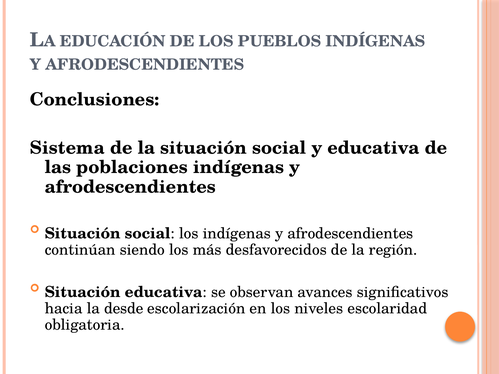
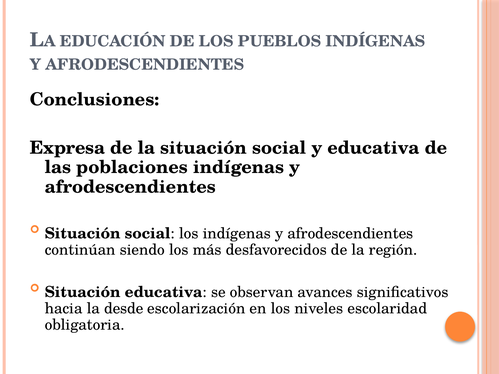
Sistema: Sistema -> Expresa (67, 148)
